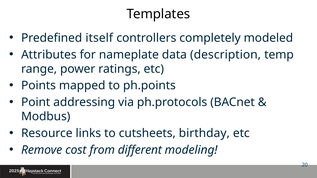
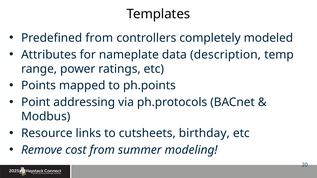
Predefined itself: itself -> from (99, 38)
different: different -> summer (140, 150)
